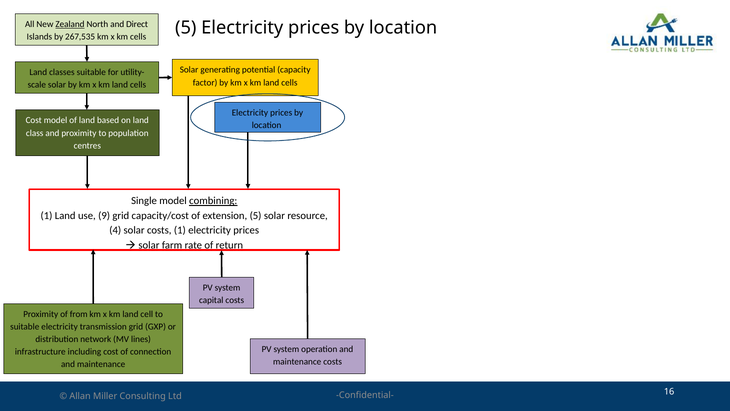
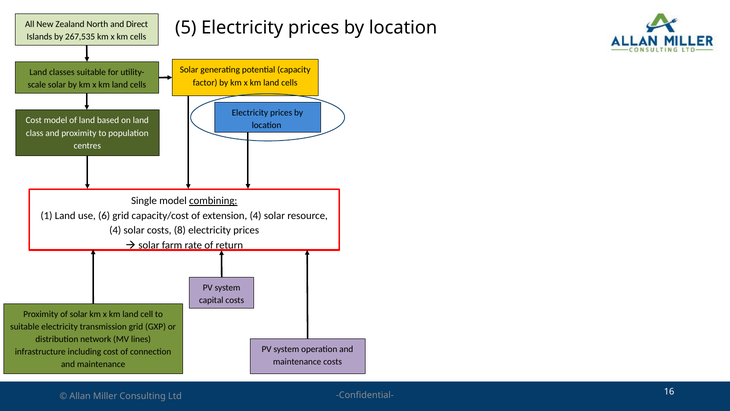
Zealand underline: present -> none (70, 24)
9: 9 -> 6 (104, 215)
extension 5: 5 -> 4 (256, 215)
costs 1: 1 -> 8 (180, 230)
of from: from -> solar (79, 314)
